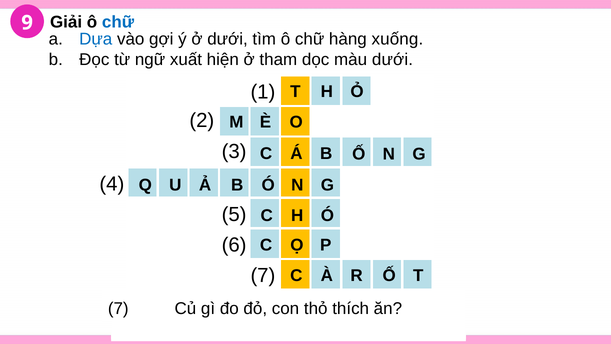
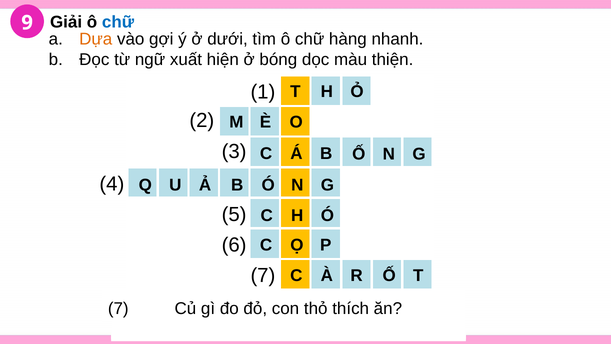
Dựa colour: blue -> orange (96, 39)
hàng xuống: xuống -> nhanh (397, 39)
ở tham: tham -> bóng (278, 60)
màu dưới: dưới -> thiện (393, 60)
